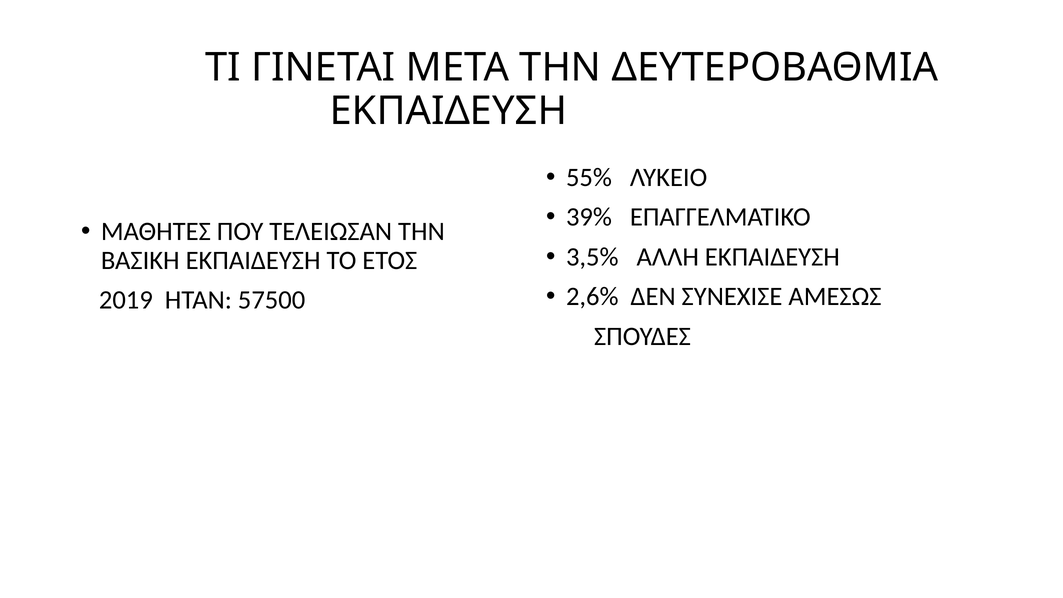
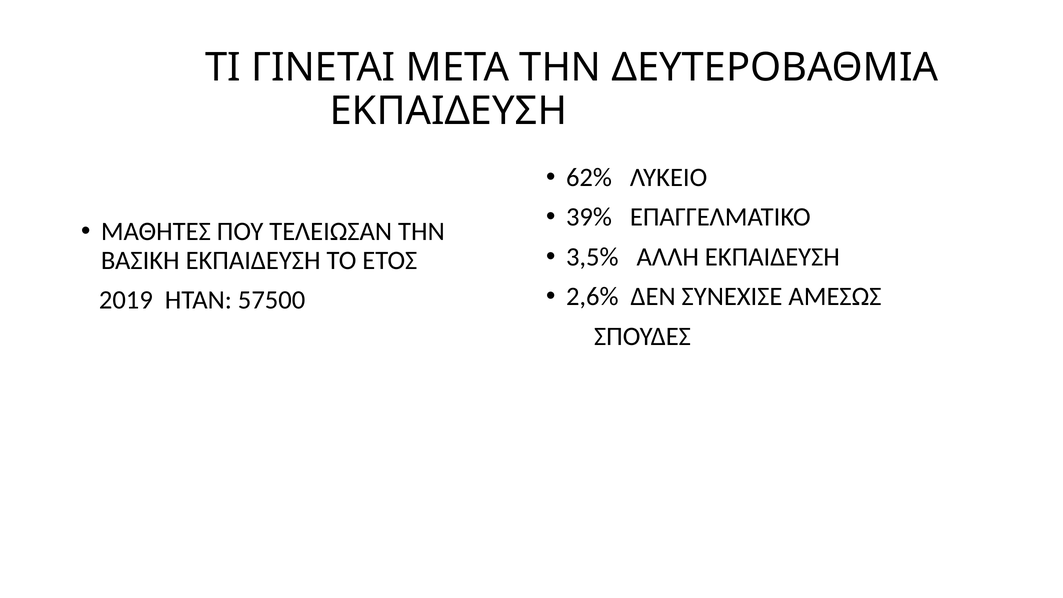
55%: 55% -> 62% (589, 177)
